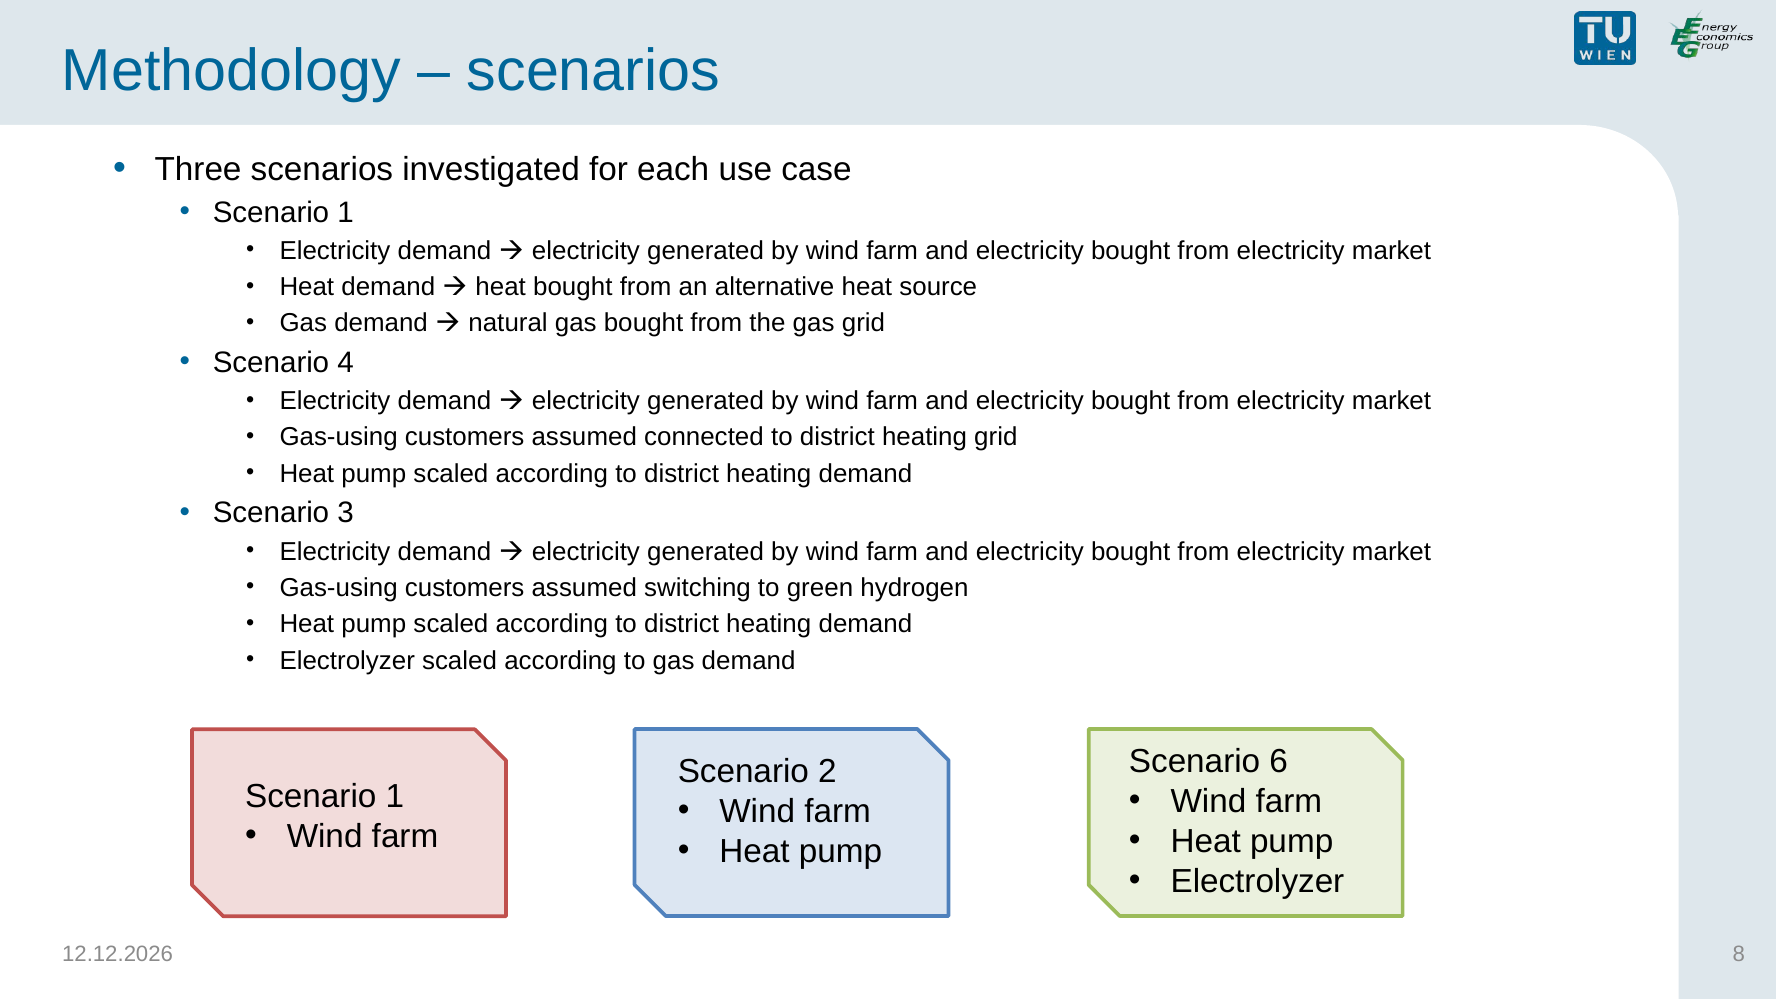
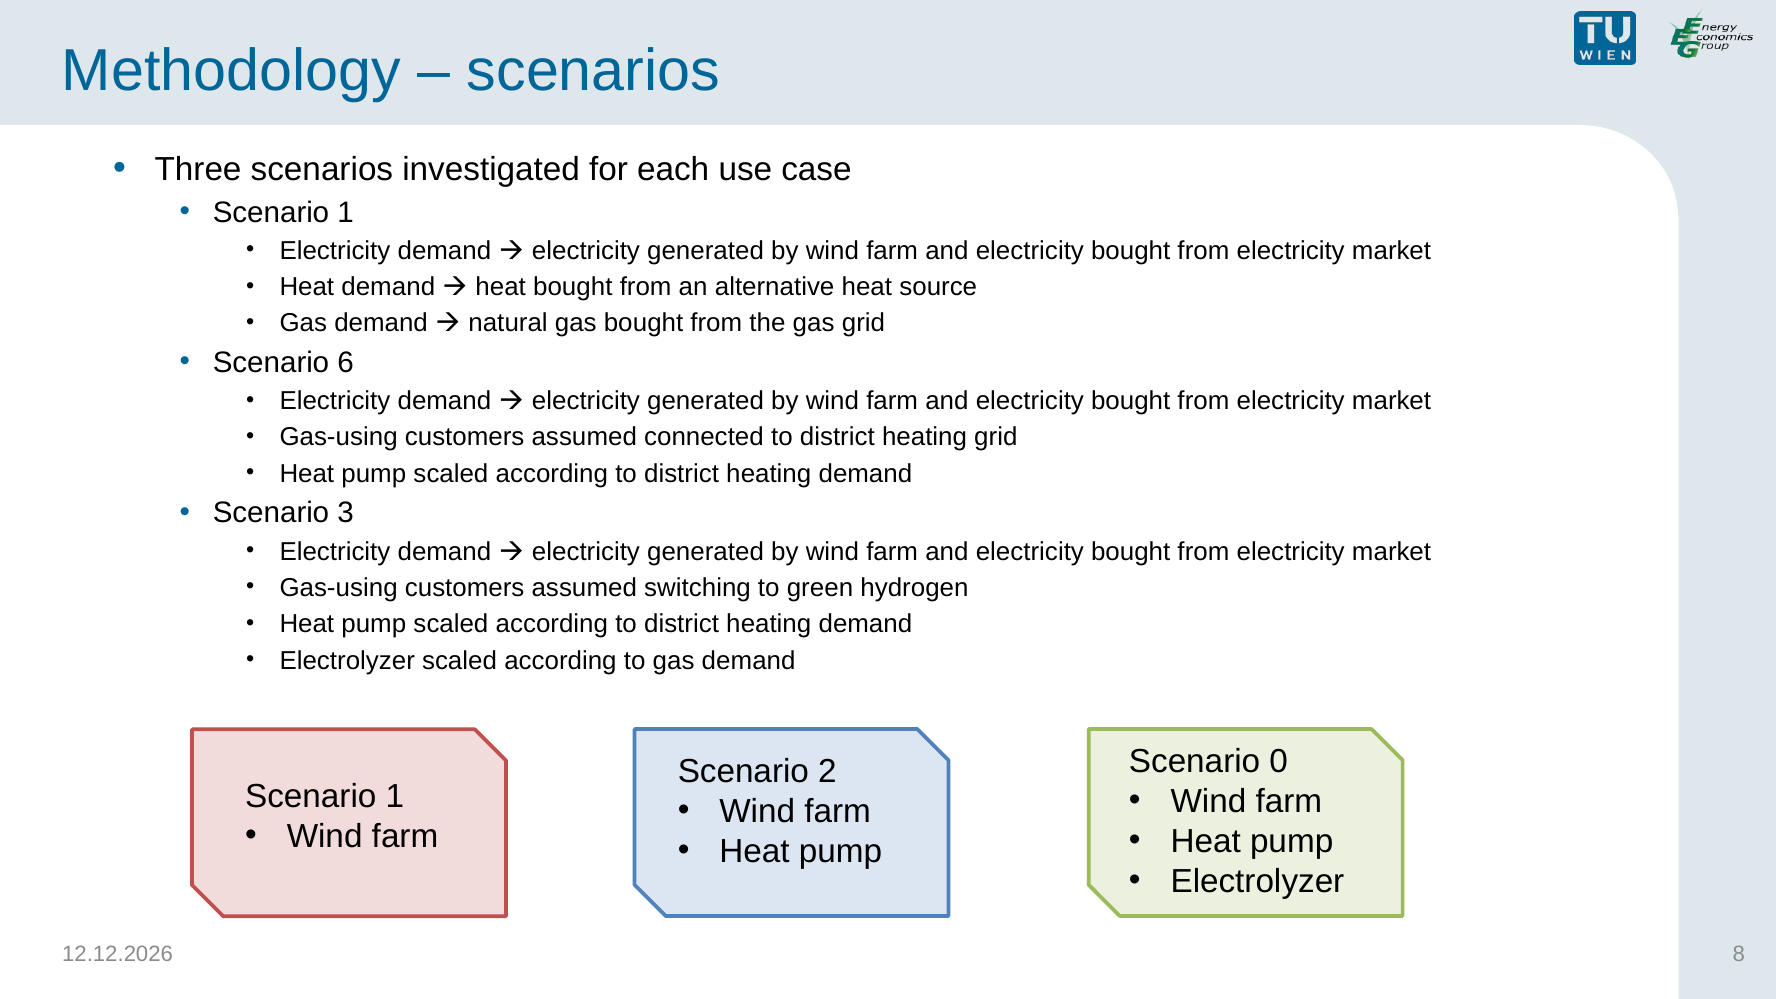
4: 4 -> 6 (346, 363)
6: 6 -> 0 (1279, 762)
